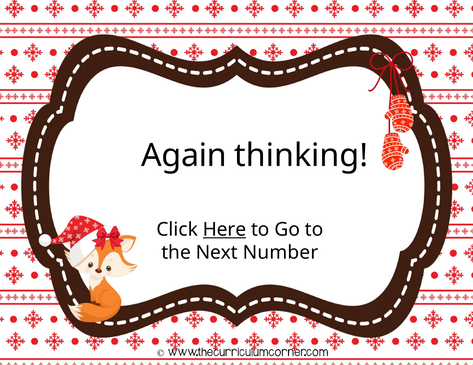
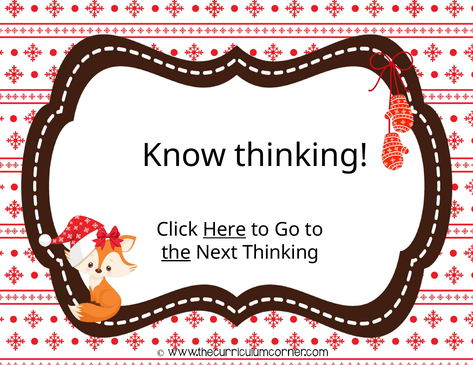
Again: Again -> Know (184, 156)
the underline: none -> present (176, 253)
Next Number: Number -> Thinking (281, 253)
